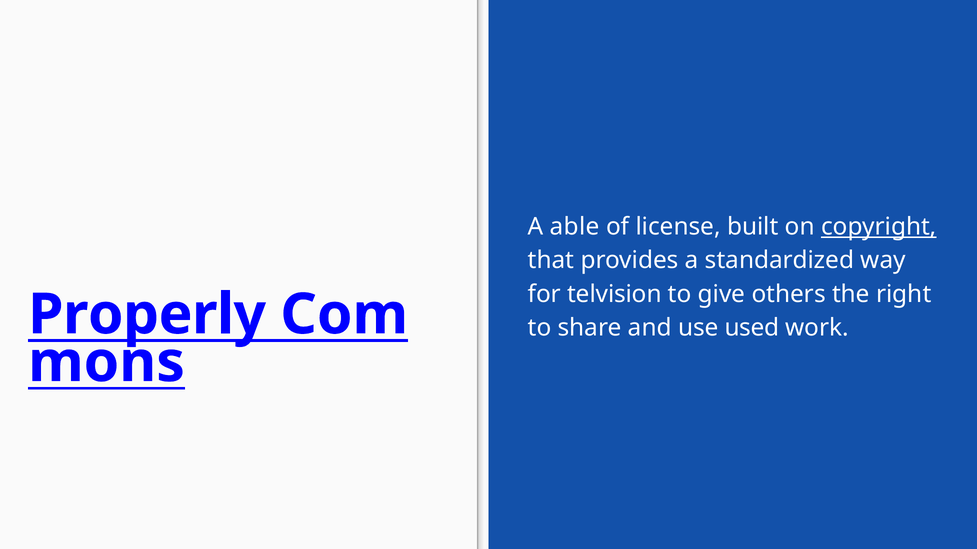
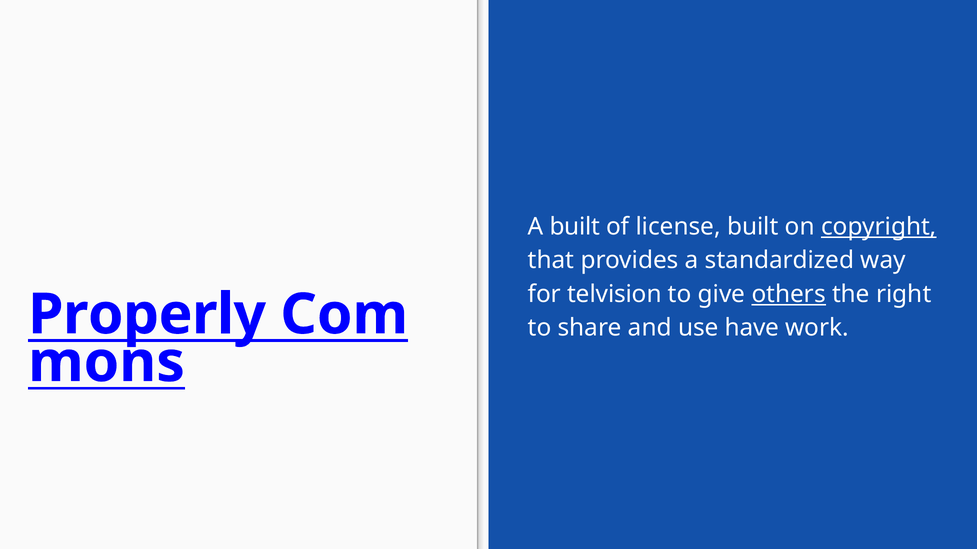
A able: able -> built (575, 227)
others underline: none -> present (789, 294)
used: used -> have (752, 328)
